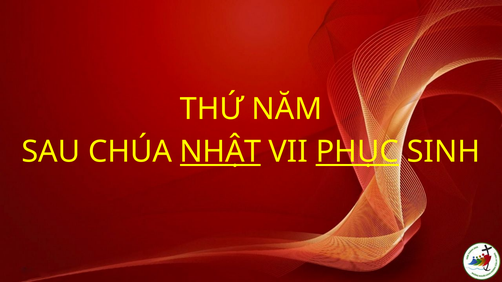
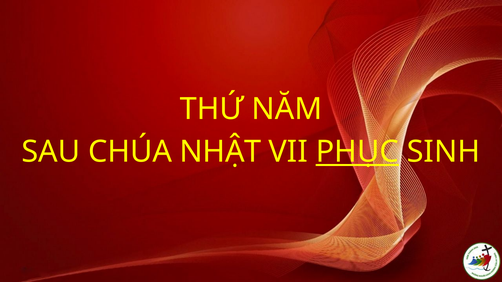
NHẬT underline: present -> none (220, 152)
